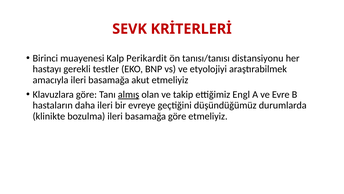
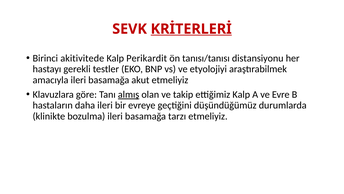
KRİTERLERİ underline: none -> present (191, 29)
muayenesi: muayenesi -> akitivitede (82, 58)
ettiğimiz Engl: Engl -> Kalp (241, 94)
basamağa göre: göre -> tarzı (177, 116)
